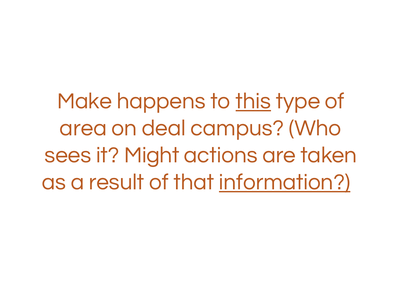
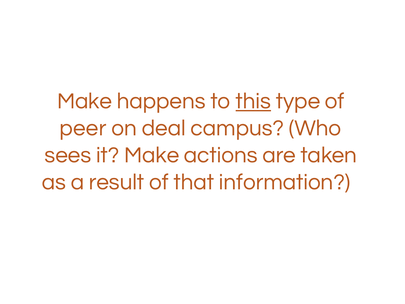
area: area -> peer (83, 128)
it Might: Might -> Make (152, 155)
information underline: present -> none (285, 182)
